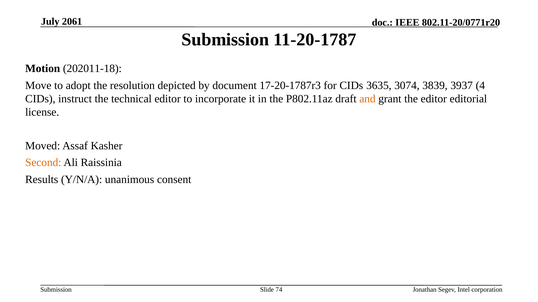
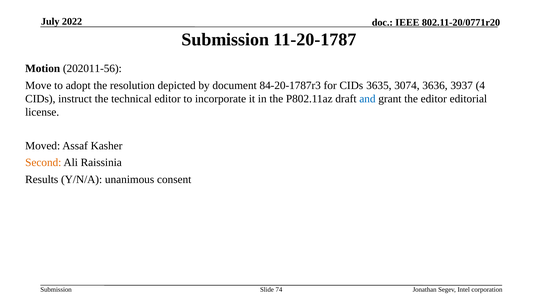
2061: 2061 -> 2022 (72, 21)
202011-18: 202011-18 -> 202011-56 (92, 69)
17-20-1787r3: 17-20-1787r3 -> 84-20-1787r3 (290, 86)
3839: 3839 -> 3636 (435, 86)
and colour: orange -> blue (367, 99)
